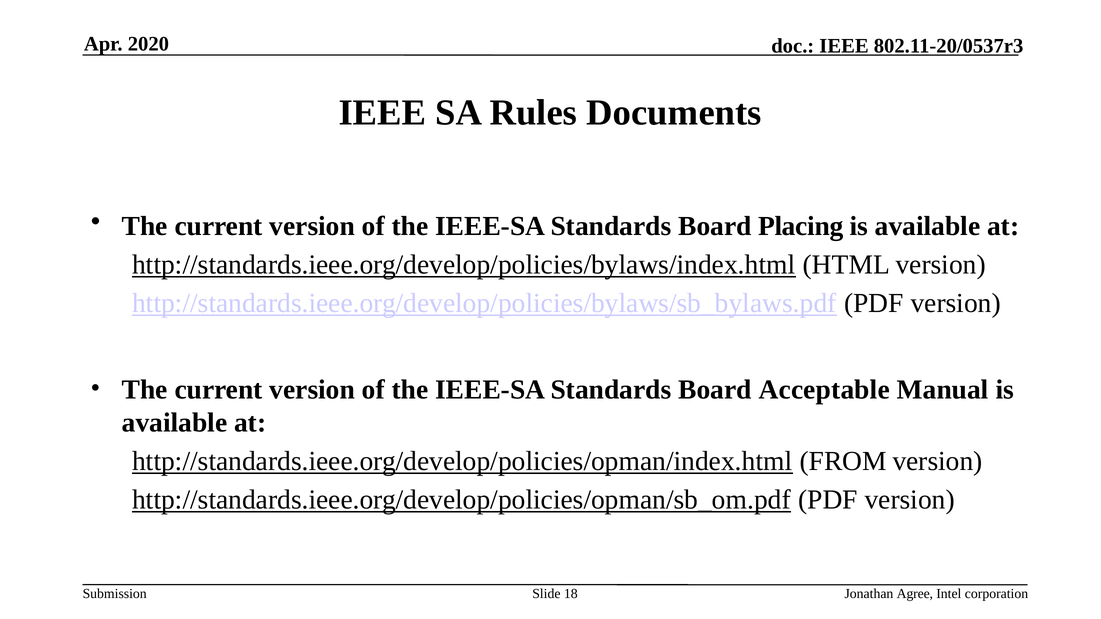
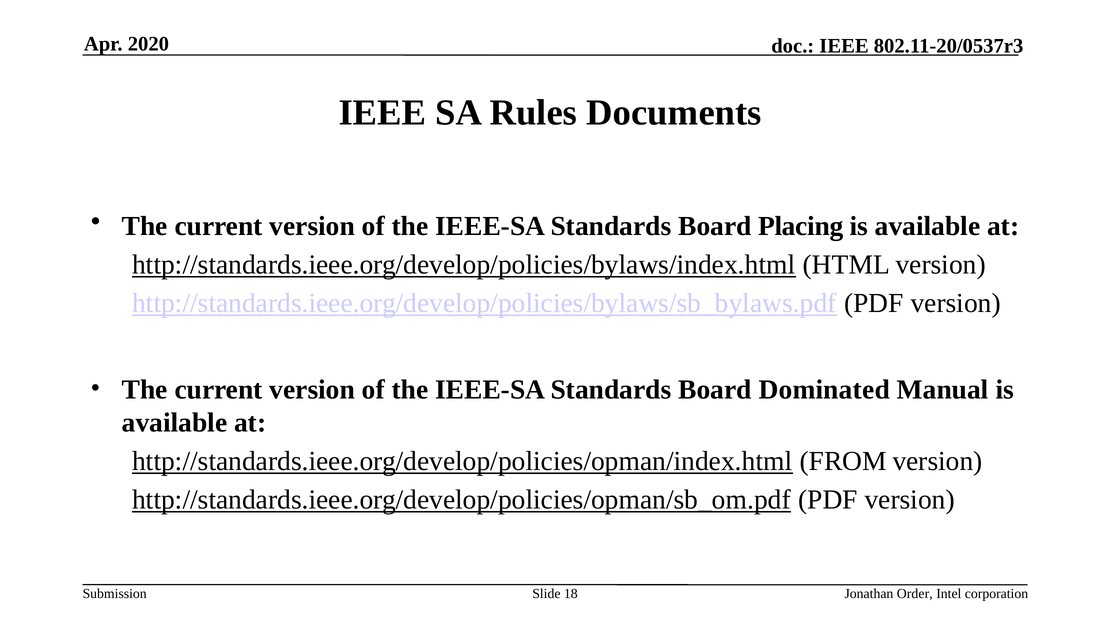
Acceptable: Acceptable -> Dominated (824, 390)
Agree: Agree -> Order (915, 594)
